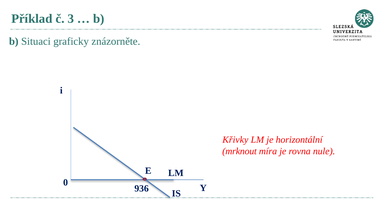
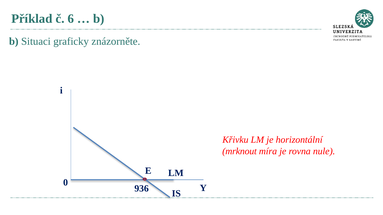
3: 3 -> 6 (71, 19)
Křivky: Křivky -> Křivku (235, 140)
